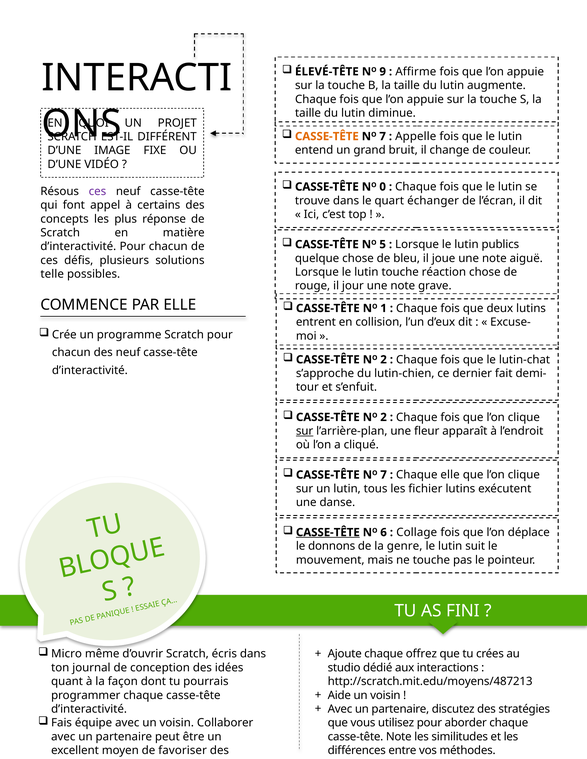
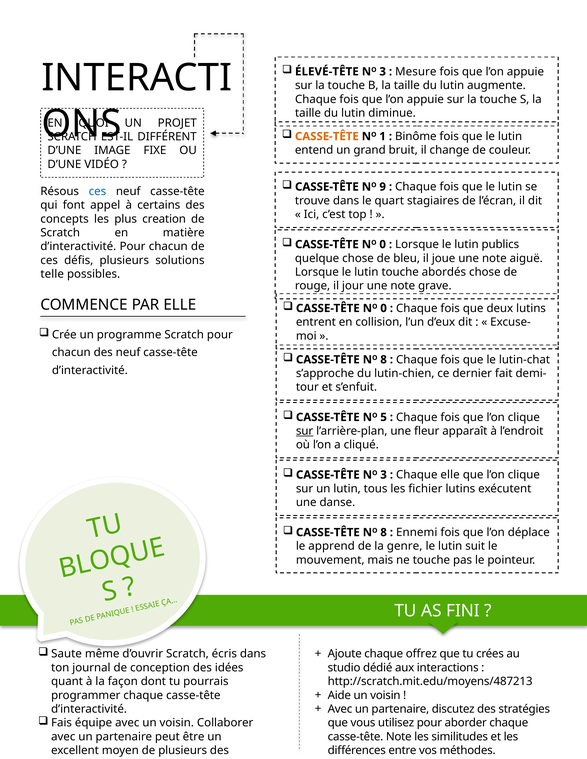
9: 9 -> 3 (383, 72)
Affirme: Affirme -> Mesure (416, 72)
7: 7 -> 1 (383, 136)
Appelle: Appelle -> Binôme (416, 136)
0: 0 -> 9 (383, 187)
ces colour: purple -> blue (97, 192)
échanger: échanger -> stagiaires (433, 201)
réponse: réponse -> creation (164, 219)
5: 5 -> 0 (383, 245)
réaction: réaction -> abordés (444, 272)
1: 1 -> 0 (384, 309)
2: 2 -> 8 (384, 360)
2: 2 -> 5 (384, 418)
7: 7 -> 3 (384, 475)
CASSE-TÊTE underline: present -> none (328, 533)
6: 6 -> 8 (384, 533)
Collage: Collage -> Ennemi (417, 533)
donnons: donnons -> apprend (332, 547)
Micro: Micro -> Saute (67, 654)
de favoriser: favoriser -> plusieurs (183, 751)
